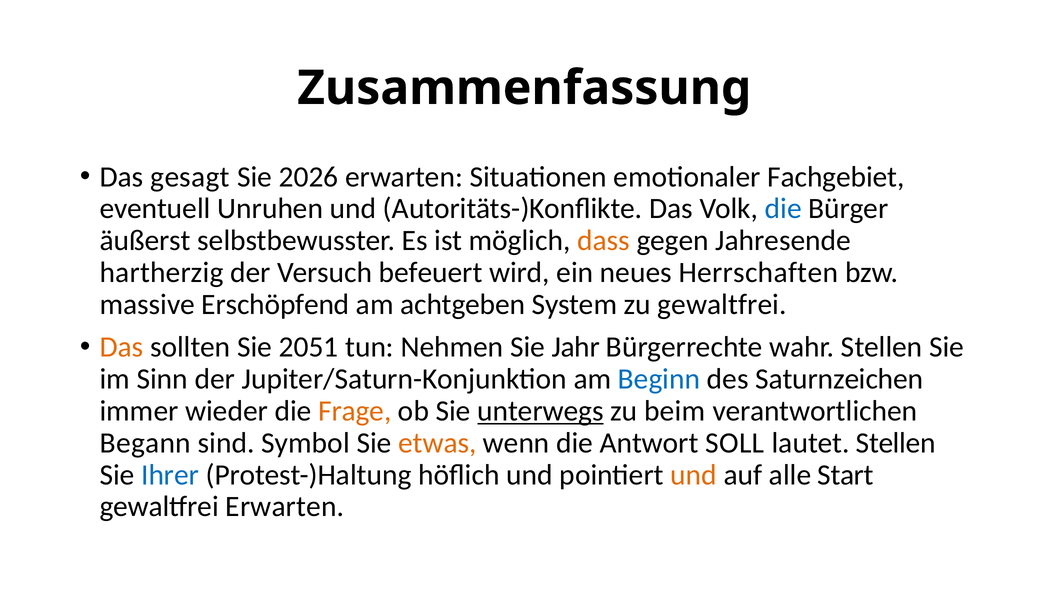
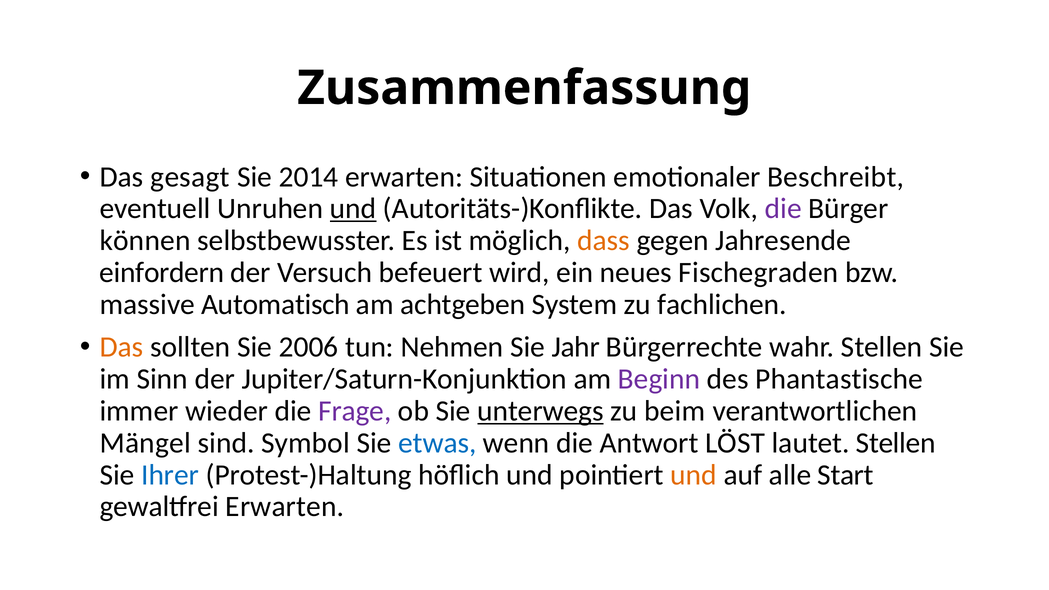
2026: 2026 -> 2014 (309, 177)
Fachgebiet: Fachgebiet -> Beschreibt (836, 177)
und underline: none -> present (353, 209)
die colour: blue -> purple (783, 209)
äußerst: äußerst -> können (145, 241)
hartherzig: hartherzig -> einfordern (162, 272)
Herrschaften: Herrschaften -> Fischegraden (758, 272)
Erschöpfend: Erschöpfend -> Automatisch (276, 304)
zu gewaltfrei: gewaltfrei -> fachlichen (722, 304)
2051: 2051 -> 2006 (309, 347)
Beginn colour: blue -> purple (659, 379)
Saturnzeichen: Saturnzeichen -> Phantastische (839, 379)
Frage colour: orange -> purple (355, 411)
Begann: Begann -> Mängel (145, 443)
etwas colour: orange -> blue (437, 443)
SOLL: SOLL -> LÖST (735, 443)
